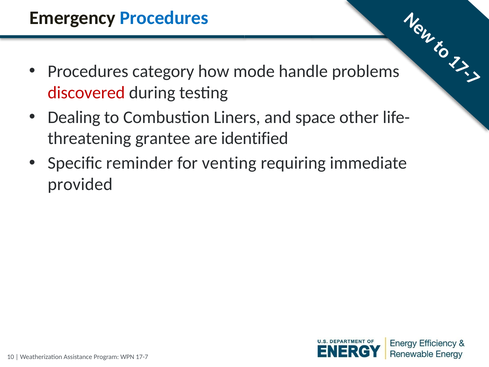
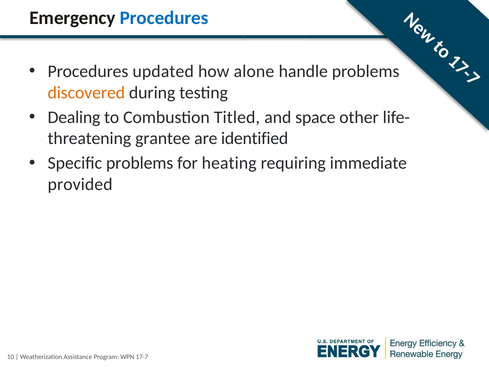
category: category -> updated (163, 71)
mode: mode -> alone (254, 71)
discovered colour: red -> orange (86, 92)
Liners: Liners -> Titled (237, 117)
Specific reminder: reminder -> problems (140, 163)
venting: venting -> heating (229, 163)
